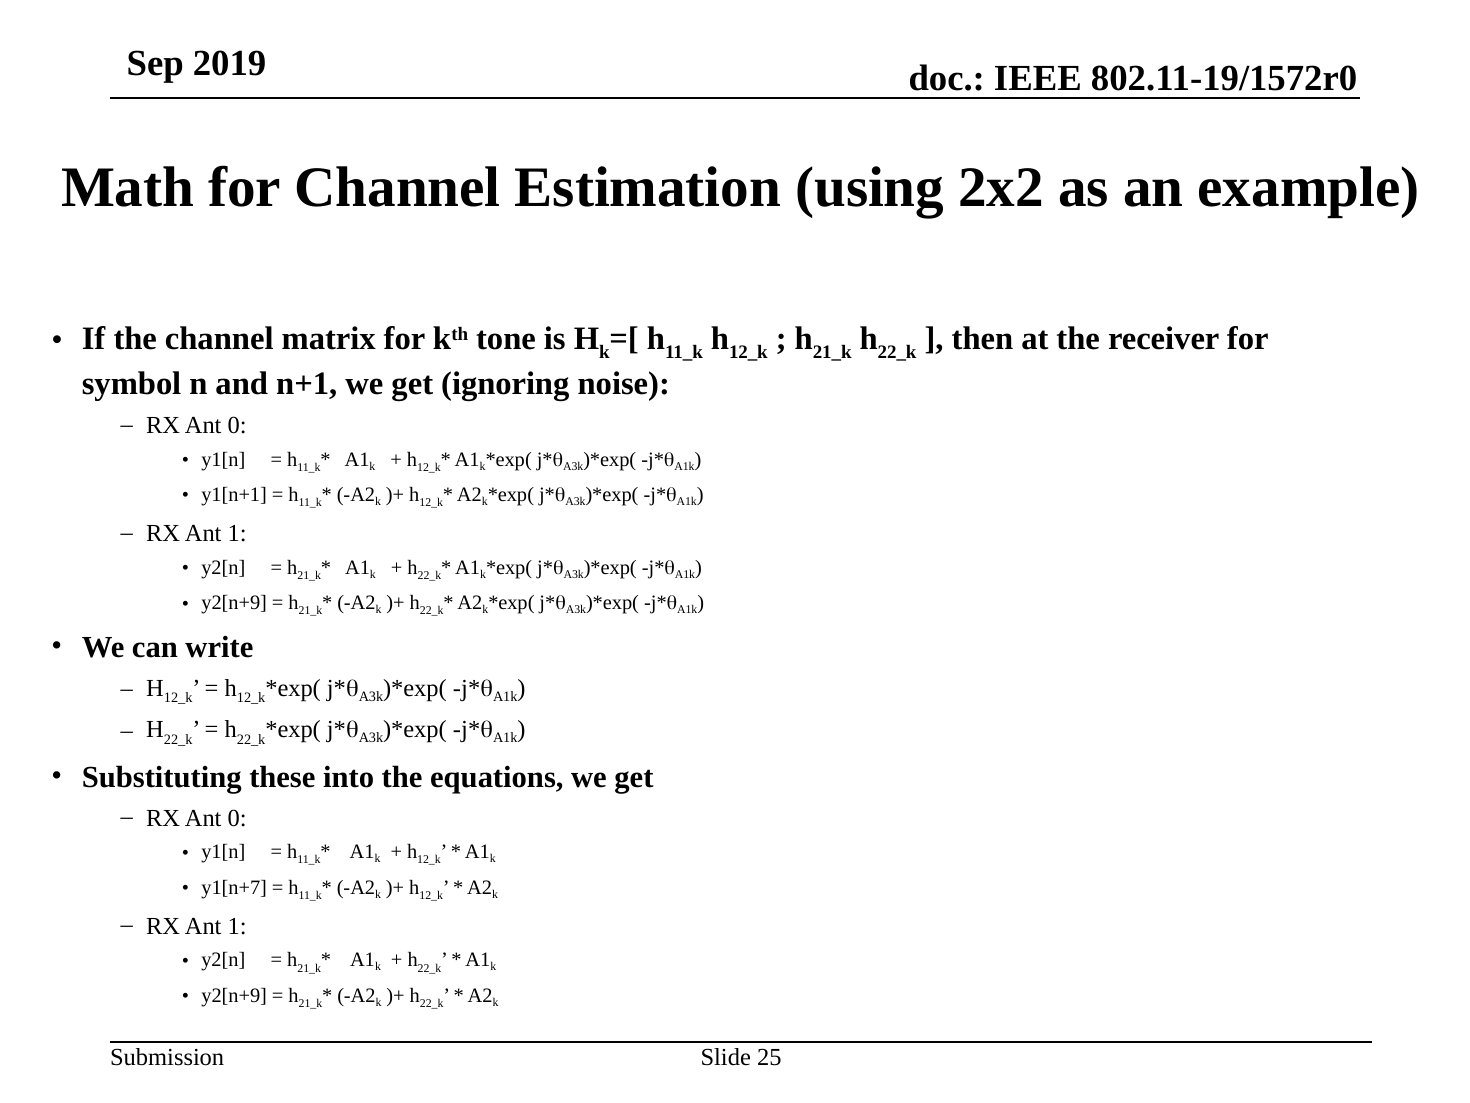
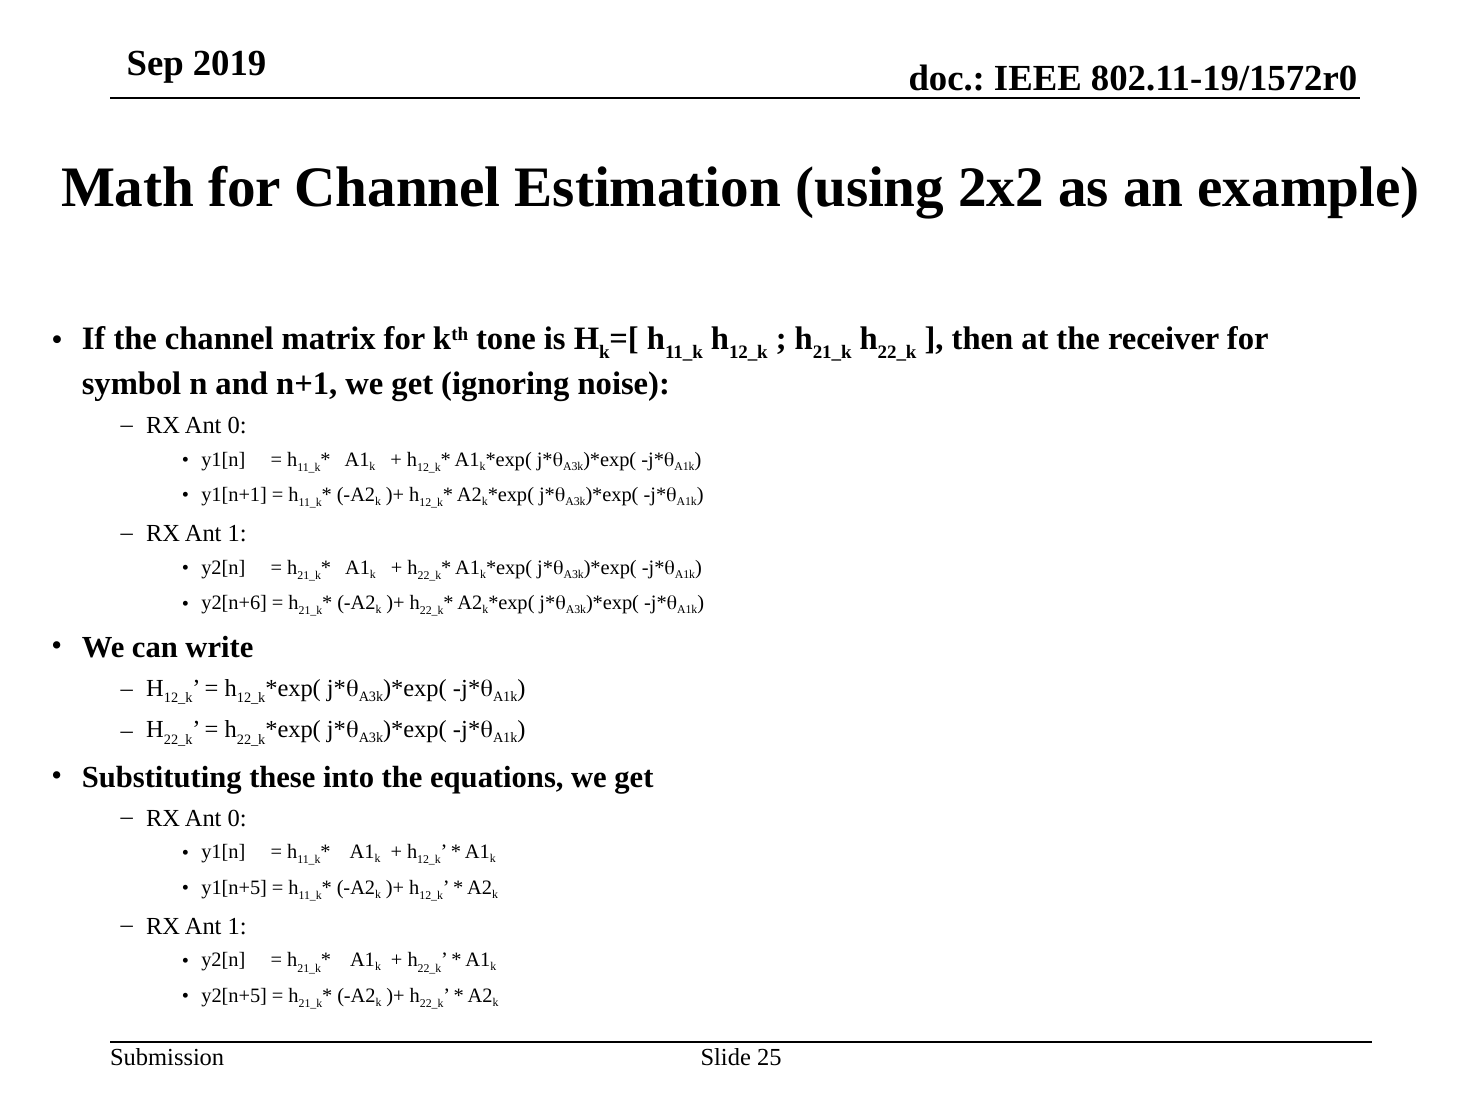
y2[n+9: y2[n+9 -> y2[n+6 (234, 603)
y1[n+7: y1[n+7 -> y1[n+5 (234, 887)
y2[n+9: y2[n+9 -> y2[n+5 (234, 995)
